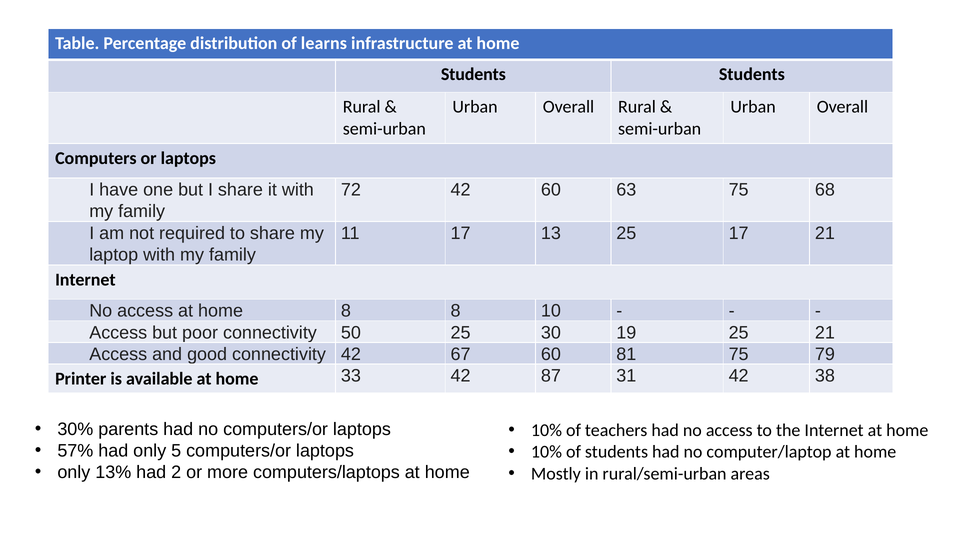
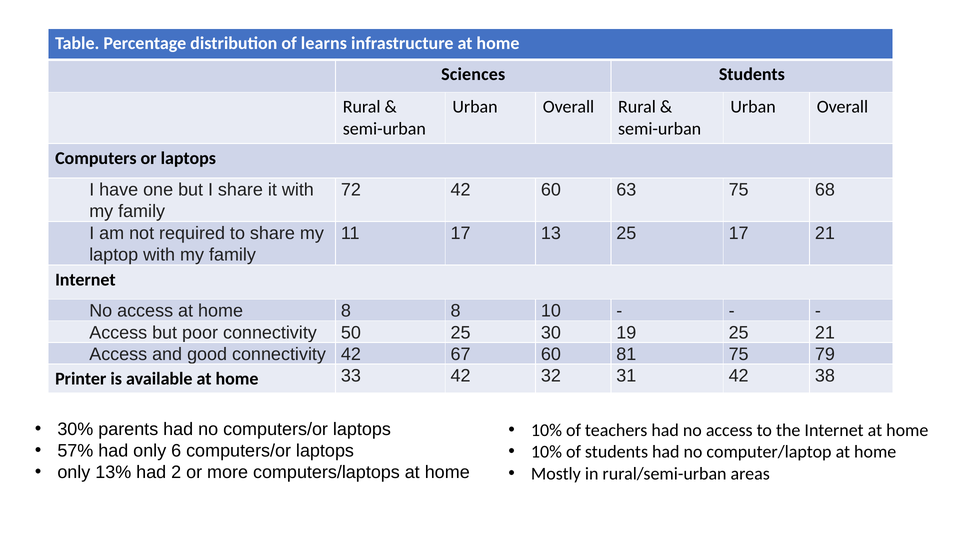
Students: Students -> Sciences (473, 74)
87: 87 -> 32 (551, 375)
5: 5 -> 6 (176, 450)
